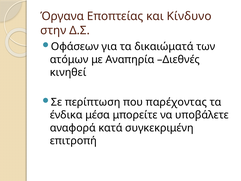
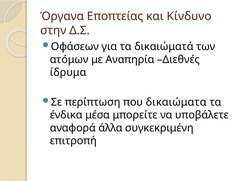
κινηθεί: κινηθεί -> ίδρυμα (68, 72)
παρέχοντας: παρέχοντας -> δικαιώματα (176, 102)
κατά: κατά -> άλλα (111, 128)
